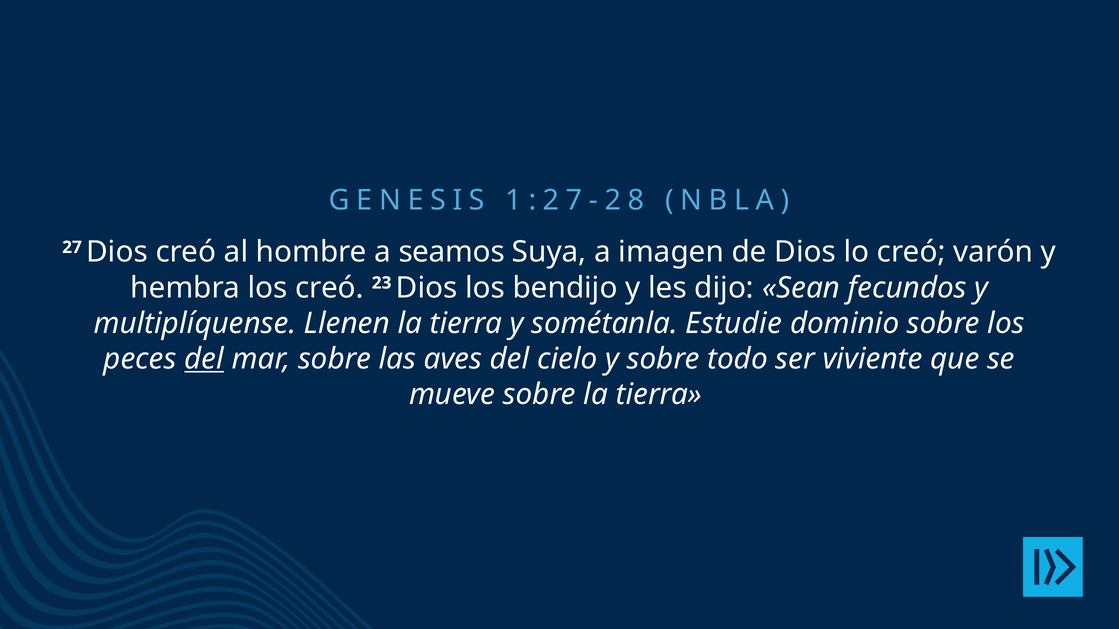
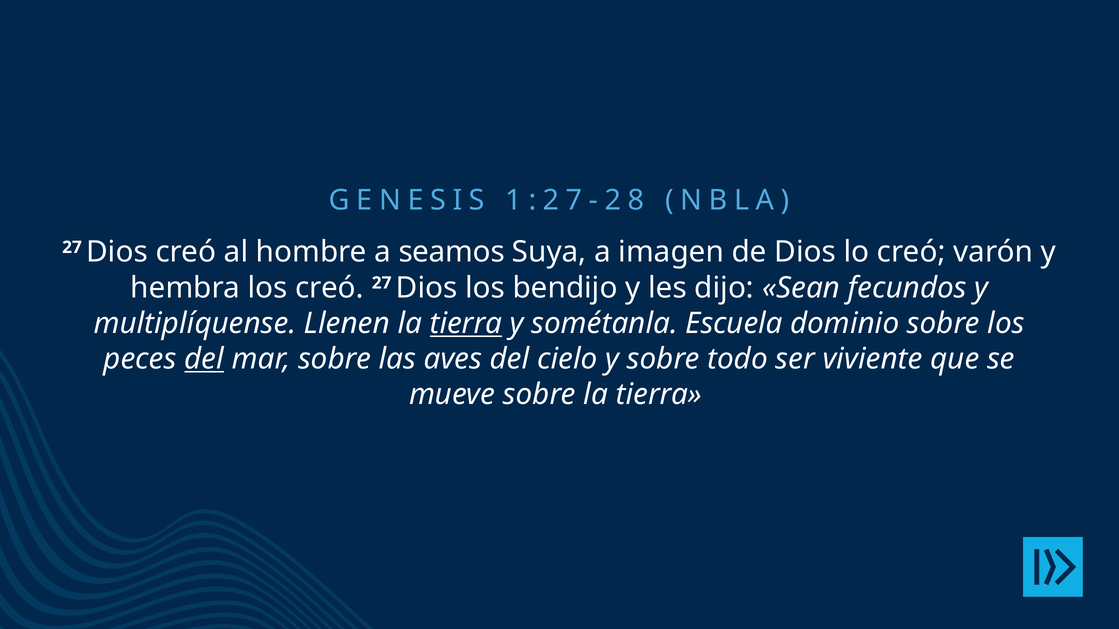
creó 23: 23 -> 27 (382, 283)
tierra underline: none -> present (466, 324)
Estudie: Estudie -> Escuela (734, 324)
